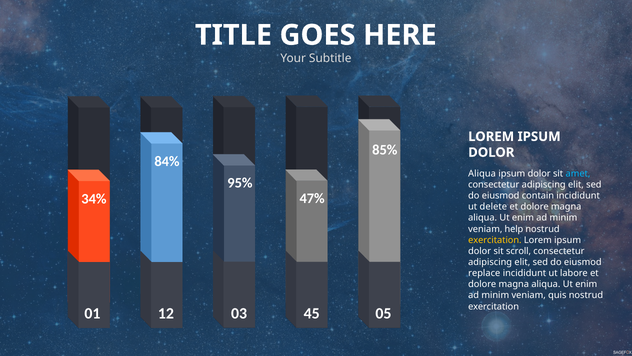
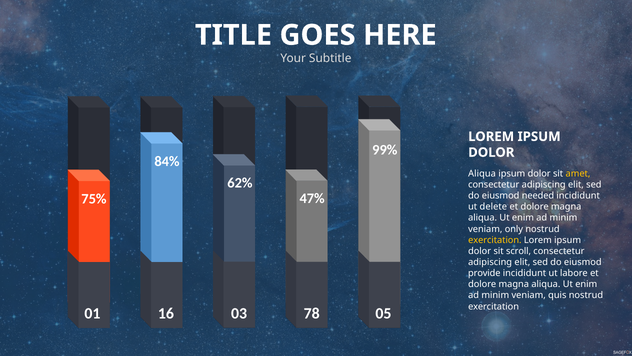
85%: 85% -> 99% (385, 150)
amet colour: light blue -> yellow (578, 173)
95%: 95% -> 62% (240, 183)
34%: 34% -> 75% (94, 199)
contain: contain -> needed (538, 195)
help: help -> only (514, 229)
replace: replace -> provide (484, 273)
12: 12 -> 16 (166, 313)
45: 45 -> 78 (312, 313)
